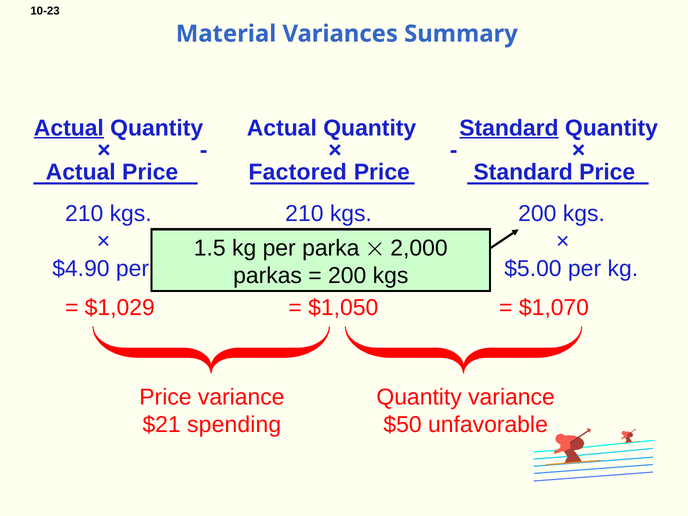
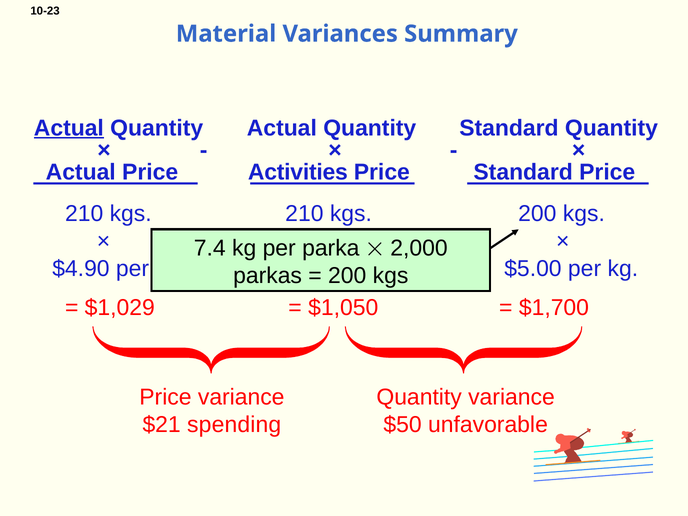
Standard underline: present -> none (509, 128)
Factored: Factored -> Activities (298, 172)
1.5: 1.5 -> 7.4 (210, 248)
$1,070: $1,070 -> $1,700 (554, 308)
